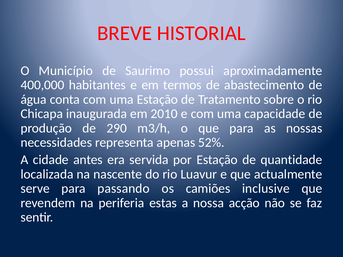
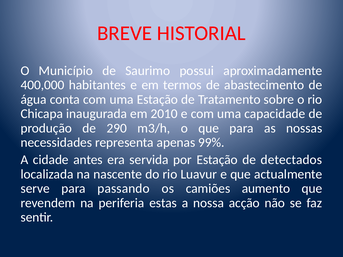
52%: 52% -> 99% (211, 143)
quantidade: quantidade -> detectados (291, 160)
inclusive: inclusive -> aumento (266, 189)
